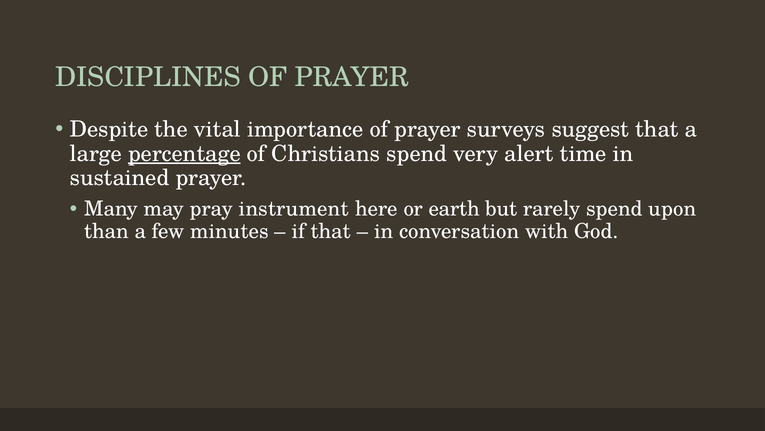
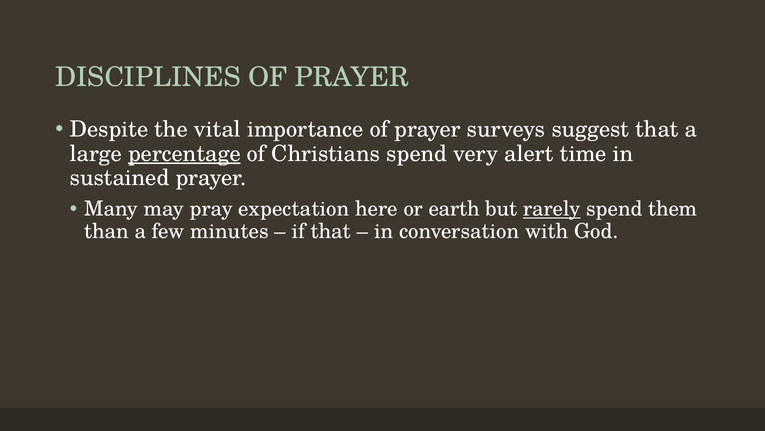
instrument: instrument -> expectation (294, 209)
rarely underline: none -> present (552, 209)
upon: upon -> them (673, 209)
